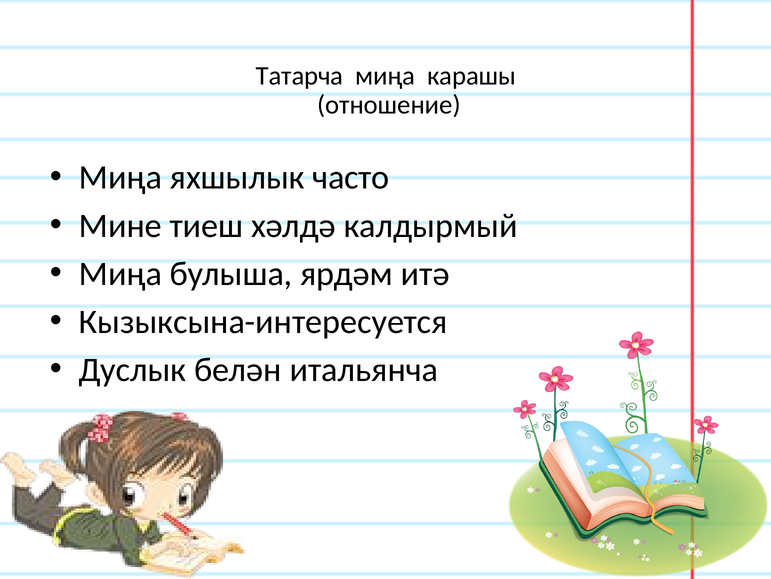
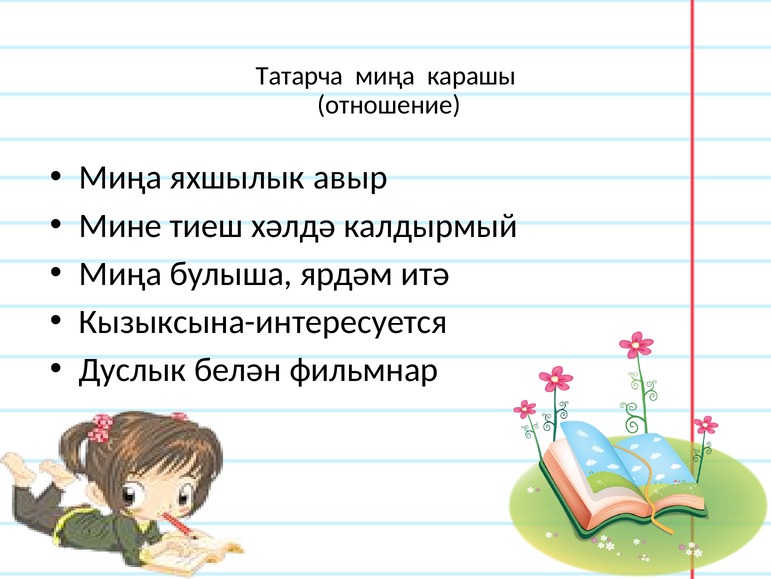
часто: часто -> авыр (350, 177)
итальянча: итальянча -> фильмнар (364, 369)
